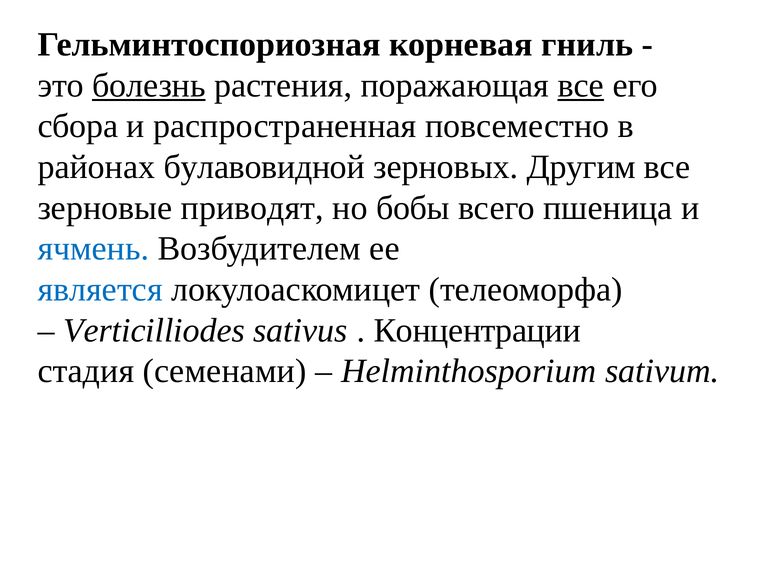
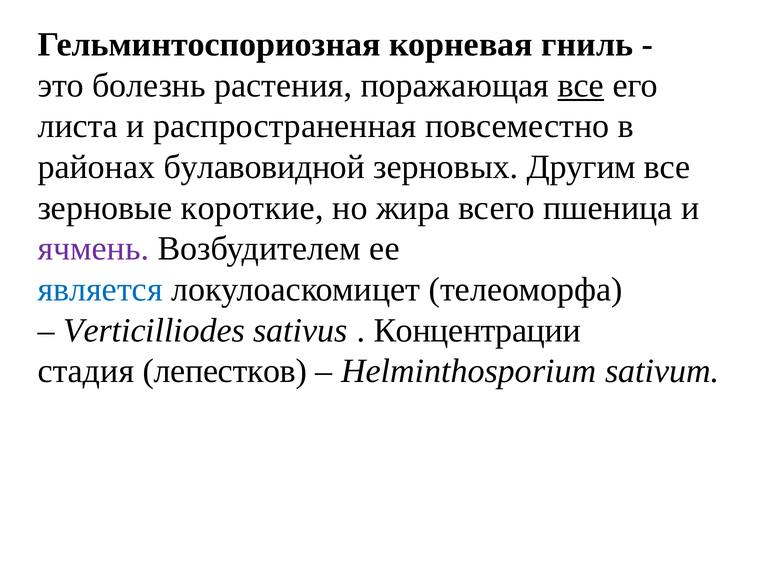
болезнь underline: present -> none (149, 85)
сбора: сбора -> листа (78, 126)
приводят: приводят -> короткие (252, 208)
бобы: бобы -> жира (413, 208)
ячмень colour: blue -> purple (93, 249)
семенами: семенами -> лепестков (225, 371)
